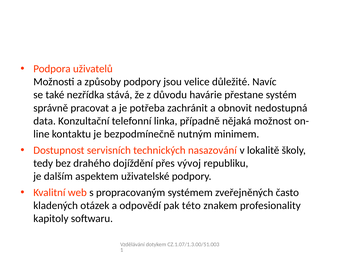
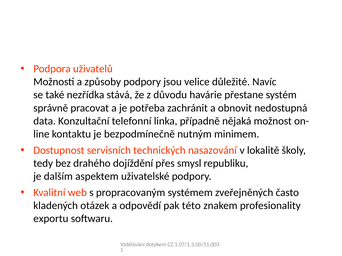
vývoj: vývoj -> smysl (189, 164)
kapitoly: kapitoly -> exportu (51, 219)
